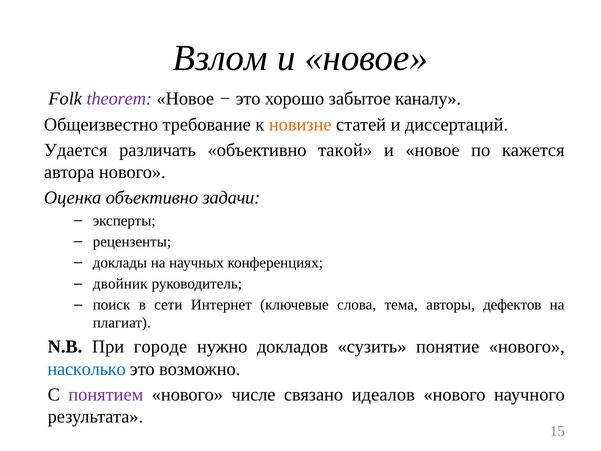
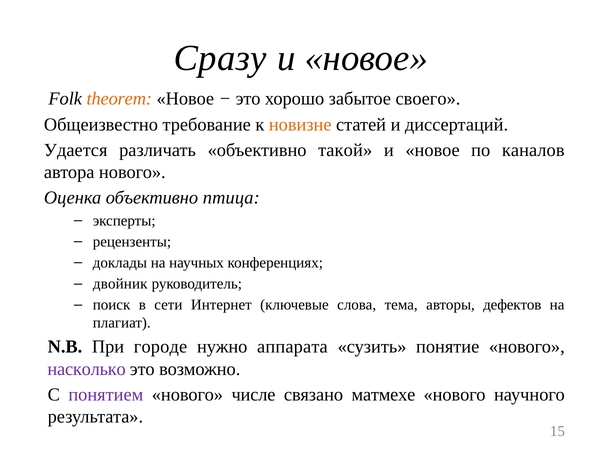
Взлом: Взлом -> Сразу (220, 58)
theorem colour: purple -> orange (119, 99)
каналу: каналу -> своего (428, 99)
кажется: кажется -> каналов (533, 150)
задачи: задачи -> птица (231, 198)
докладов: докладов -> аппарата (292, 347)
насколько colour: blue -> purple (87, 369)
идеалов: идеалов -> матмехе (383, 394)
